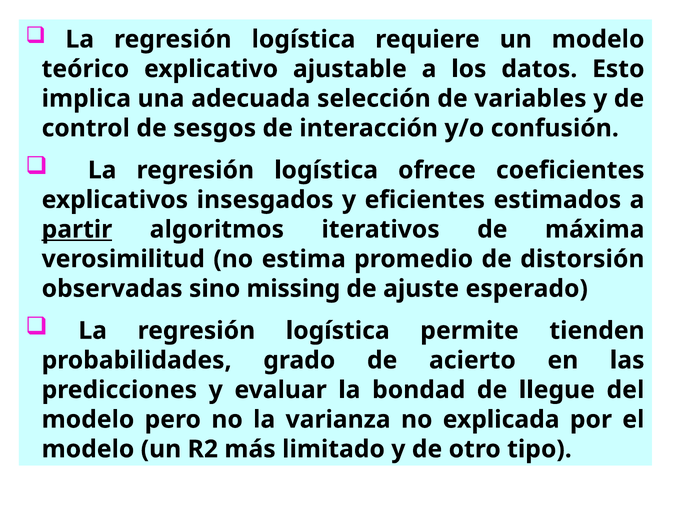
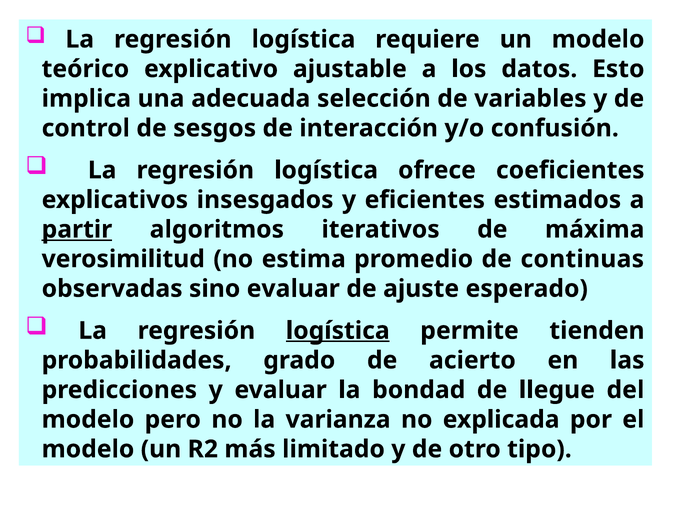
distorsión: distorsión -> continuas (582, 259)
sino missing: missing -> evaluar (293, 289)
logística underline: none -> present (338, 331)
